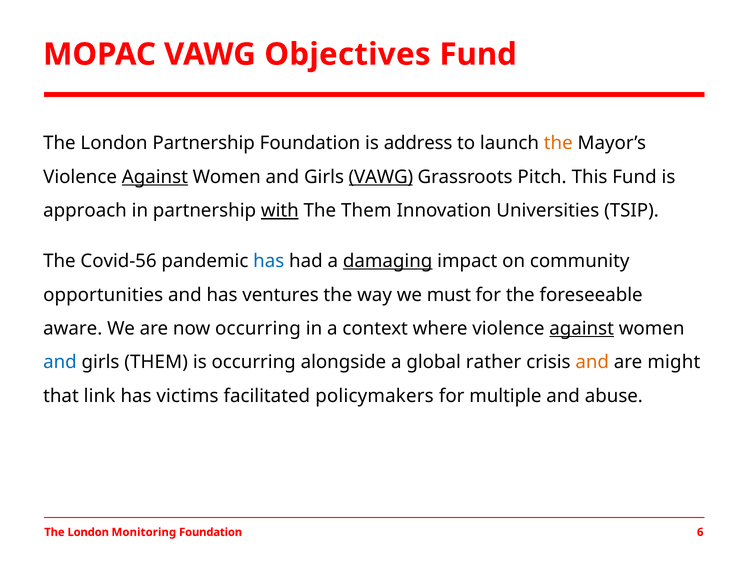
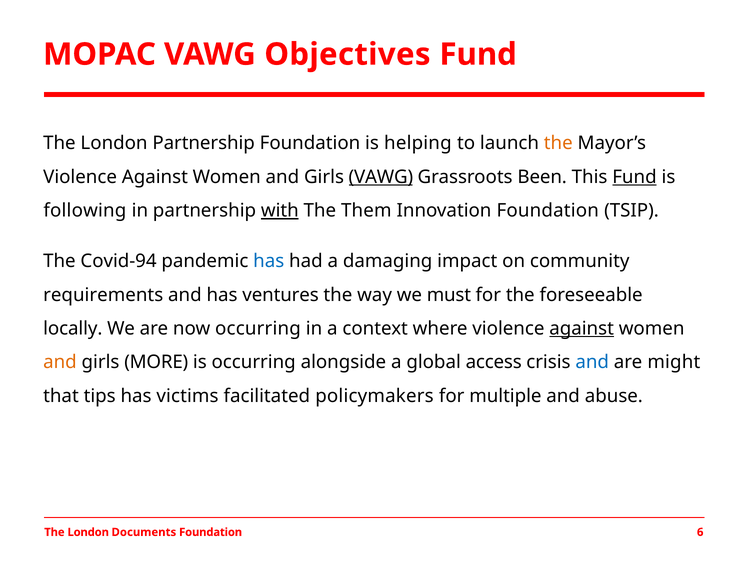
address: address -> helping (418, 143)
Against underline: present -> none (155, 177)
Pitch: Pitch -> Been (542, 177)
Fund underline: none -> present (634, 177)
approach: approach -> following (85, 211)
Innovation Universities: Universities -> Foundation (548, 211)
Covid-56: Covid-56 -> Covid-94 (119, 261)
damaging underline: present -> none (388, 261)
opportunities: opportunities -> requirements (103, 295)
aware: aware -> locally (73, 328)
and colour: blue -> orange (60, 362)
girls THEM: THEM -> MORE (156, 362)
rather: rather -> access (494, 362)
and colour: orange -> blue (592, 362)
link: link -> tips (100, 396)
Monitoring: Monitoring -> Documents (144, 532)
